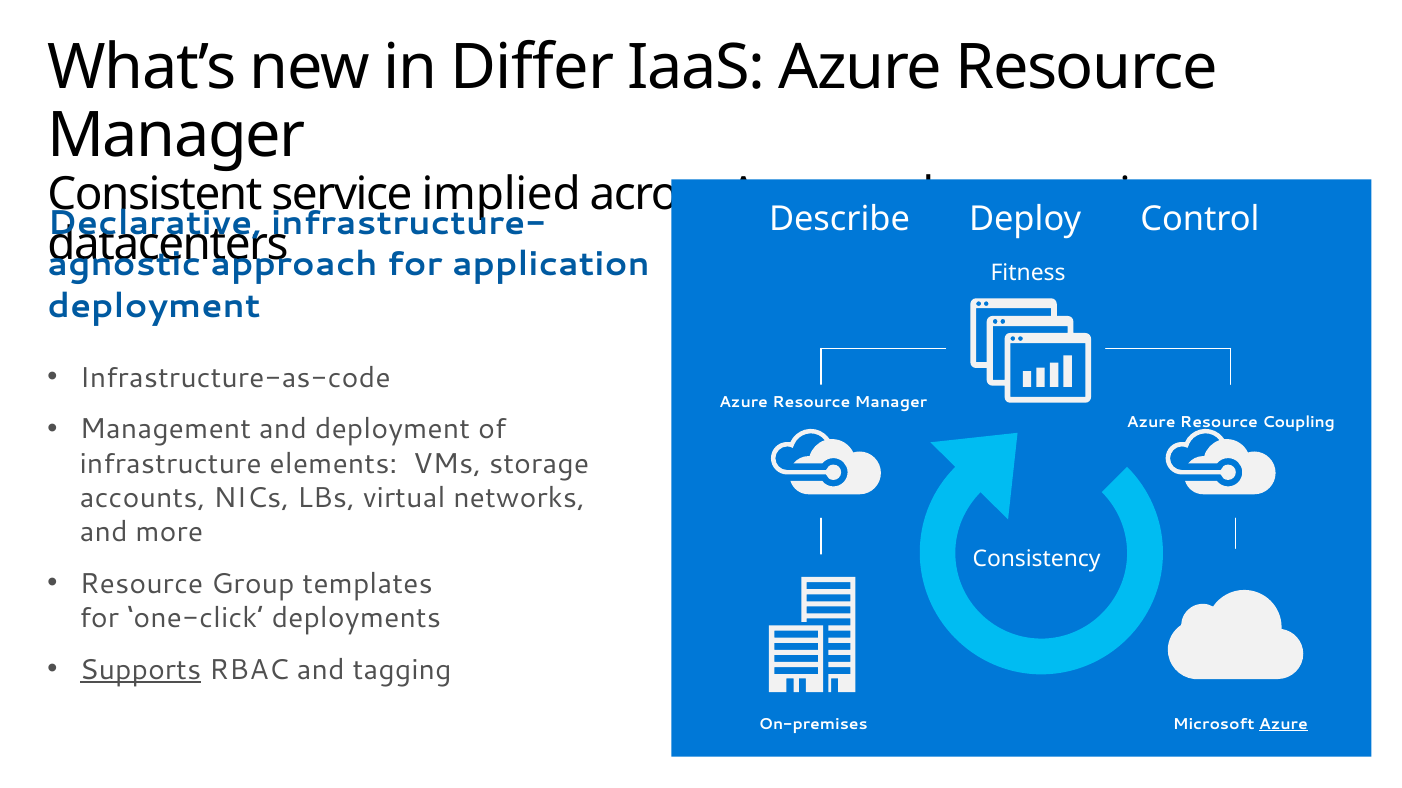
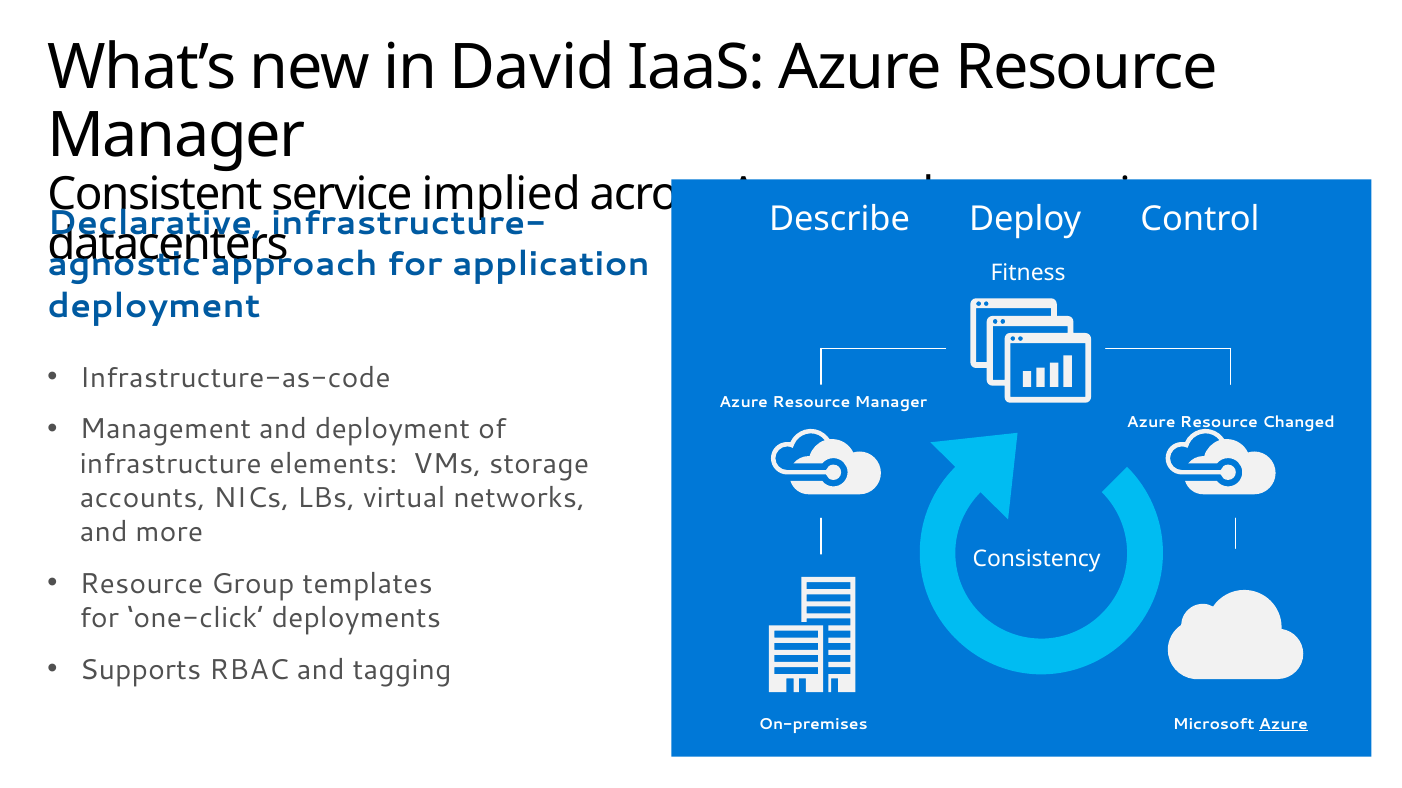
Differ: Differ -> David (532, 68)
Coupling: Coupling -> Changed (1299, 422)
Supports underline: present -> none (140, 670)
